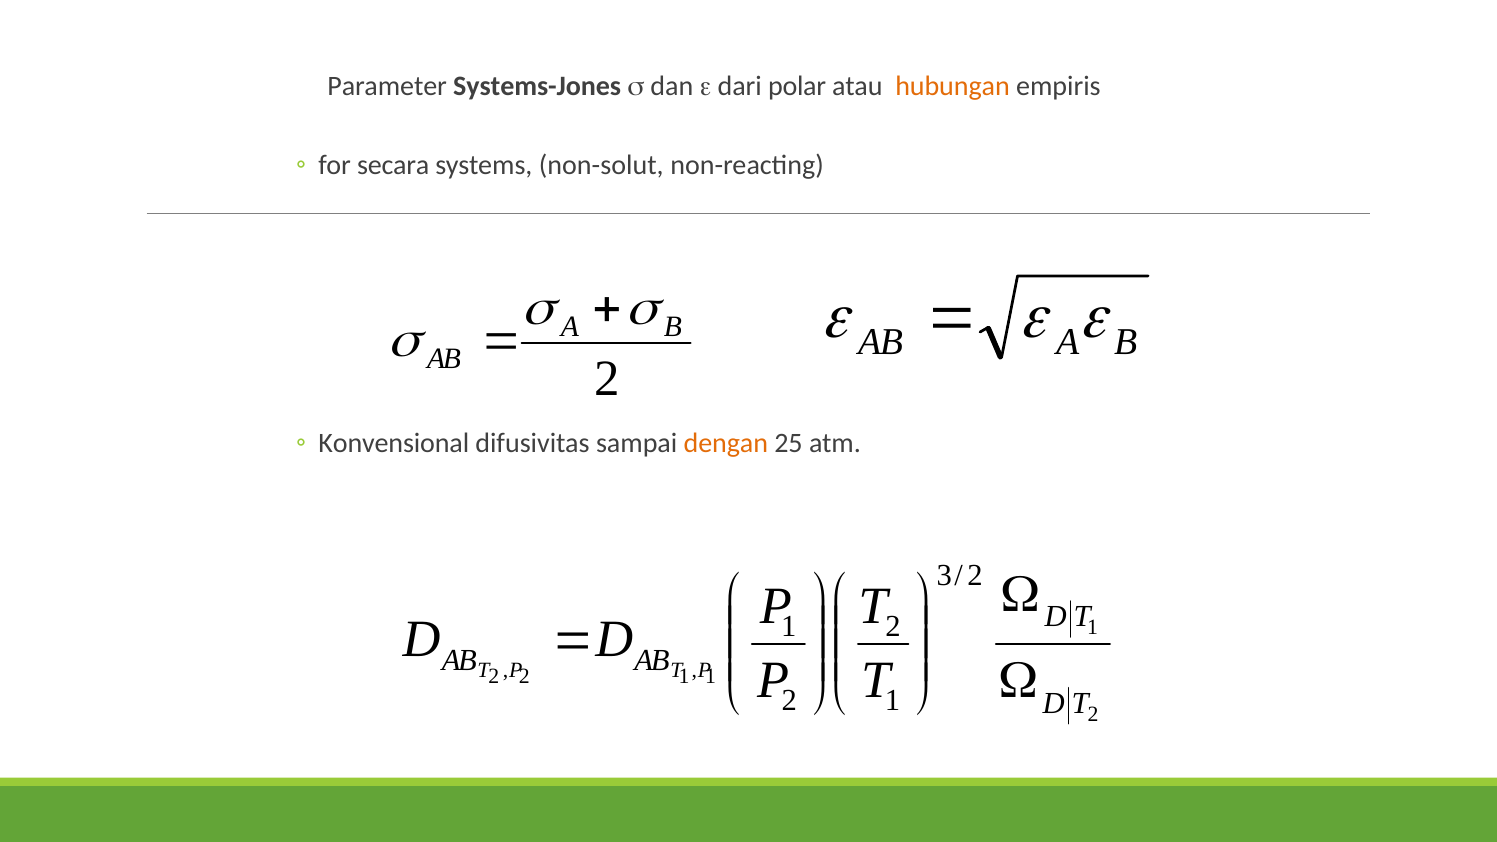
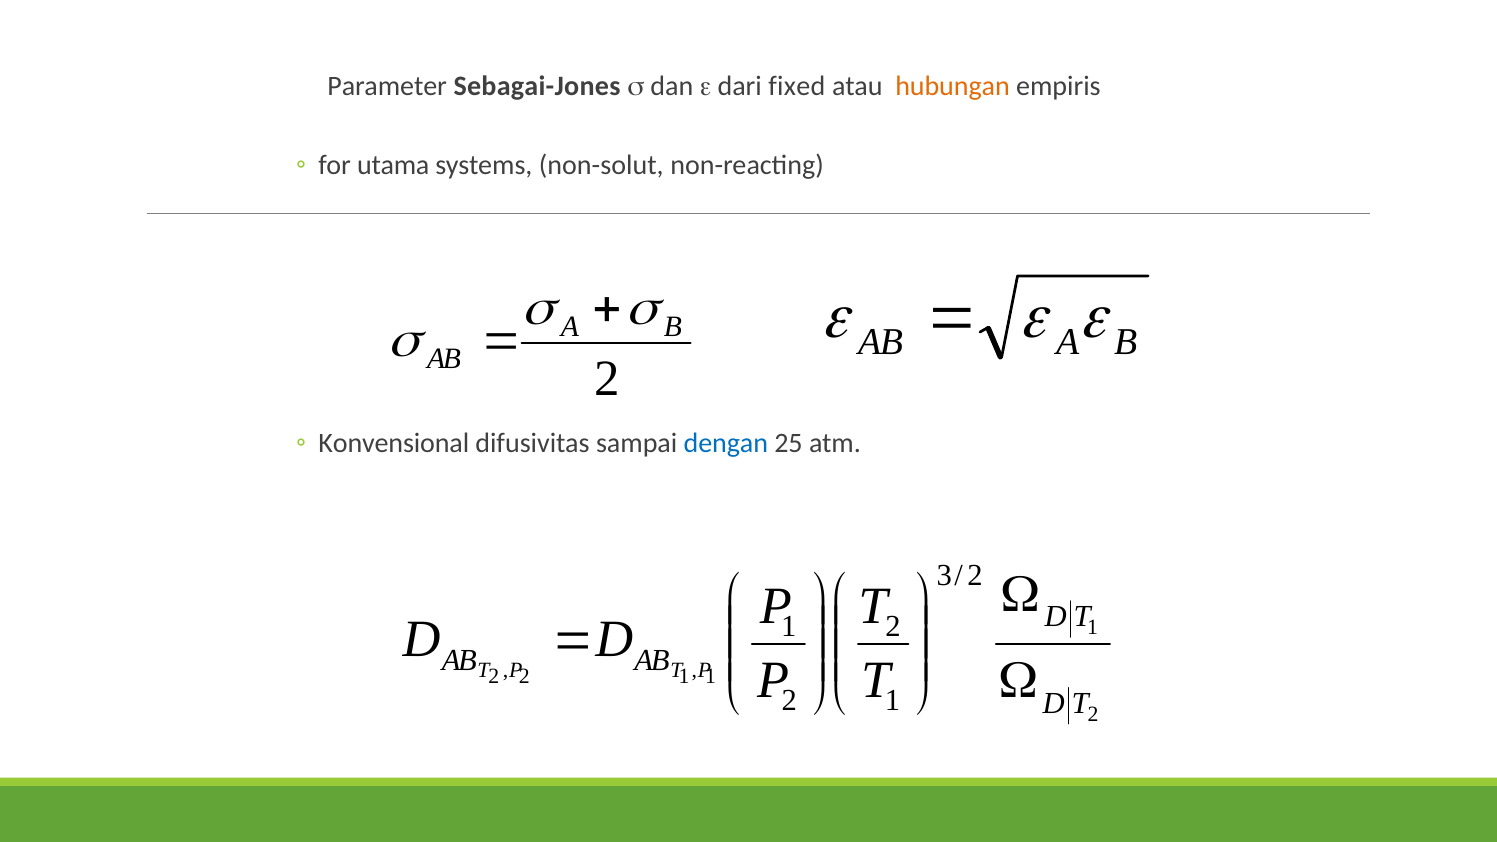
Systems-Jones: Systems-Jones -> Sebagai-Jones (537, 86)
polar: polar -> fixed (797, 86)
secara: secara -> utama (393, 165)
dengan colour: orange -> blue (726, 443)
